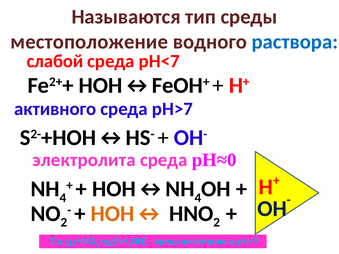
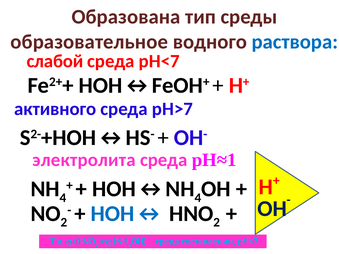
Называются: Называются -> Образована (126, 17)
местоположение: местоположение -> образовательное (89, 42)
рН≈0: рН≈0 -> рН≈1 (214, 160)
HOH↔ colour: orange -> blue (127, 214)
амфотерные: амфотерные -> составлении (208, 242)
